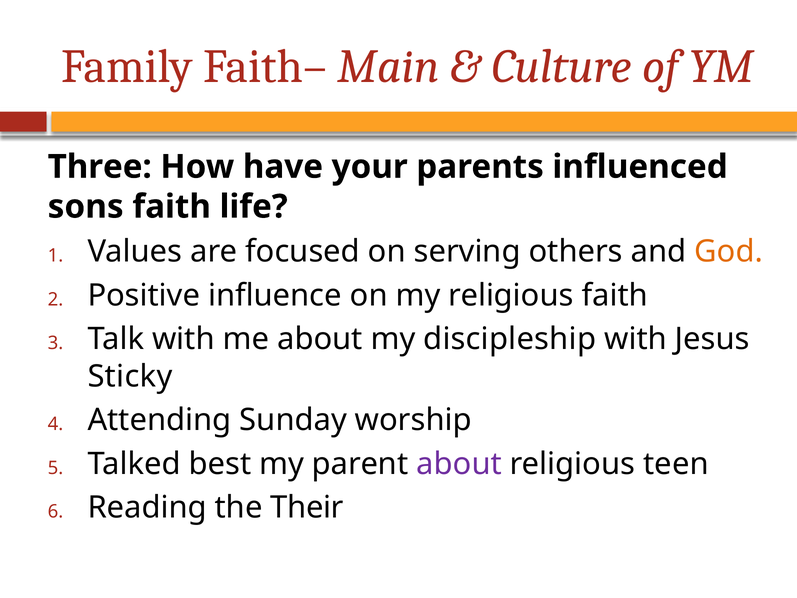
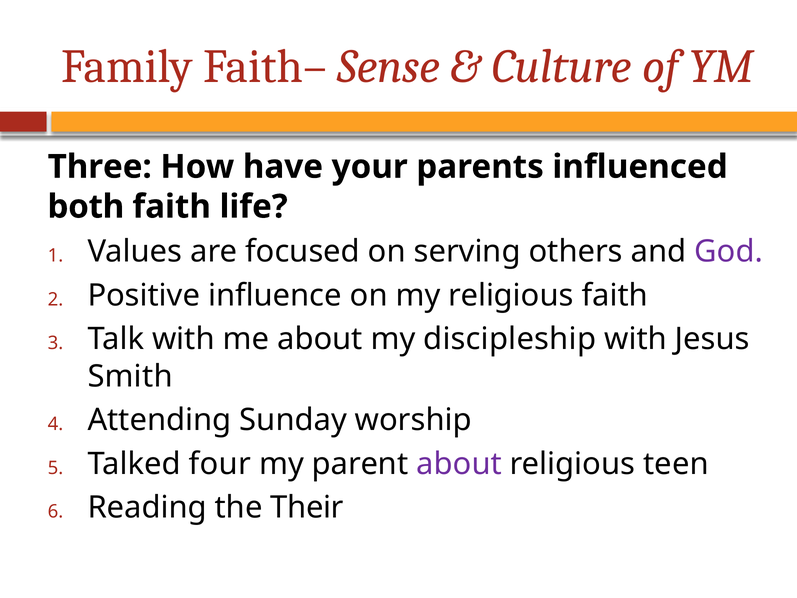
Main: Main -> Sense (389, 66)
sons: sons -> both (86, 207)
God colour: orange -> purple (729, 252)
Sticky: Sticky -> Smith (130, 376)
best: best -> four (220, 464)
